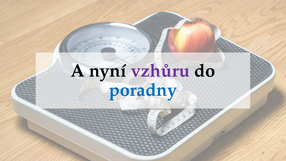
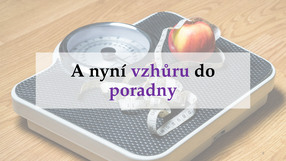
poradny colour: blue -> purple (143, 90)
